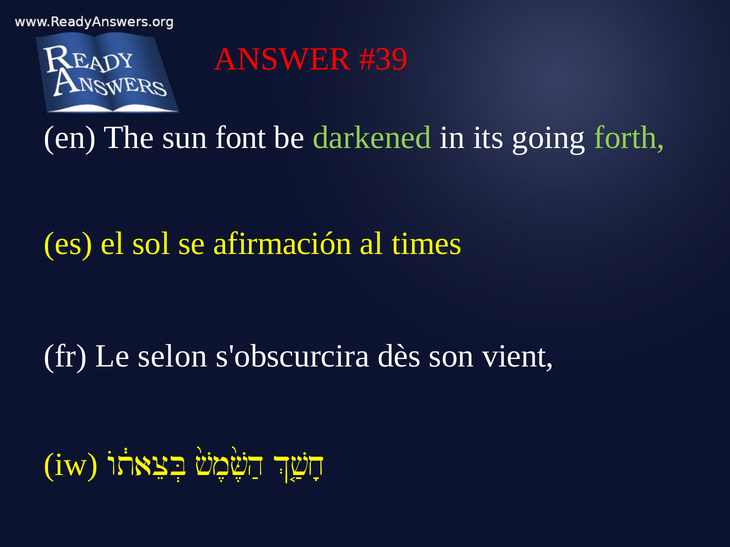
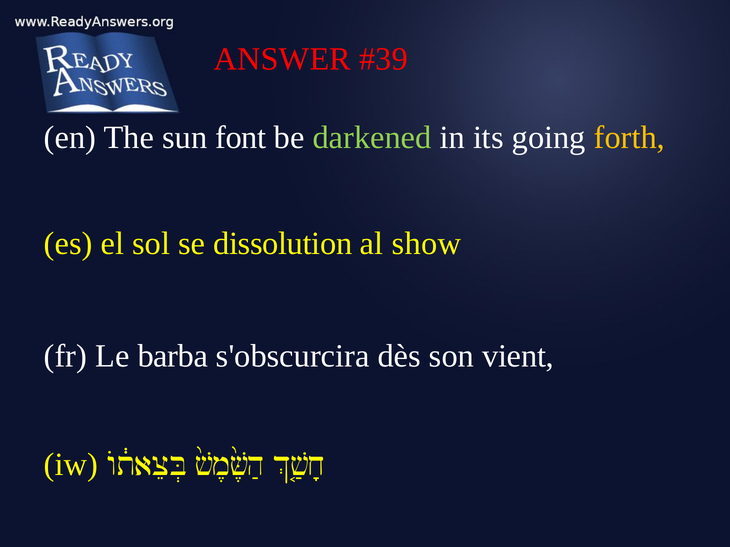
forth colour: light green -> yellow (629, 138)
afirmación: afirmación -> dissolution (283, 244)
times: times -> show (427, 244)
selon: selon -> barba (173, 356)
